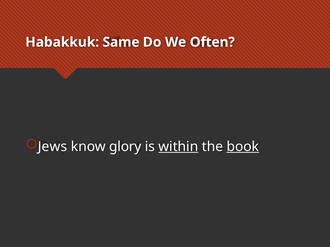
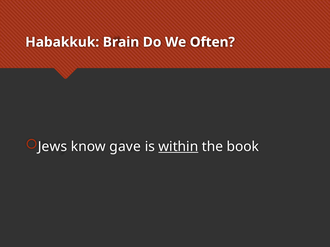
Same: Same -> Brain (121, 42)
glory: glory -> gave (125, 147)
book underline: present -> none (243, 147)
